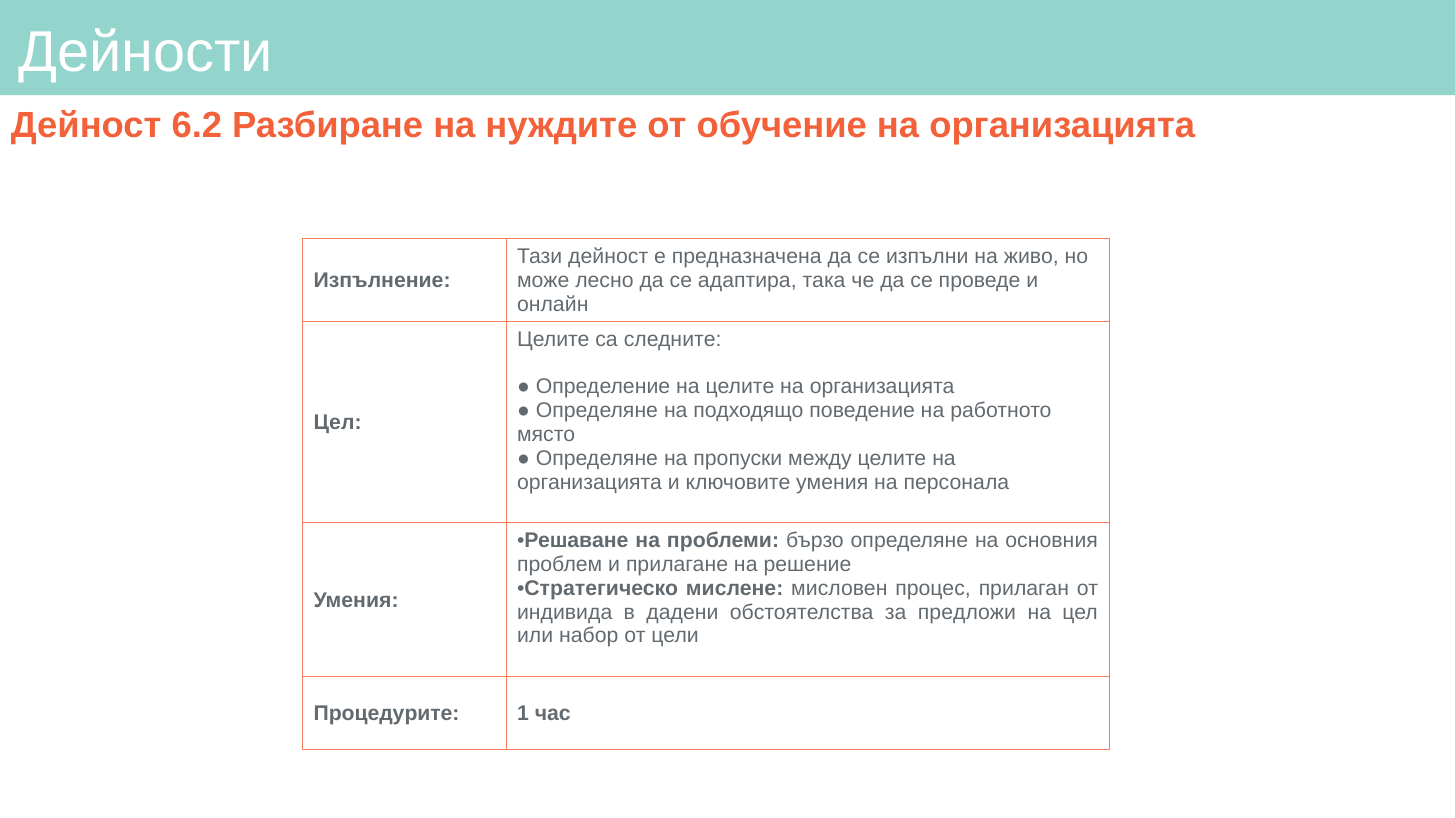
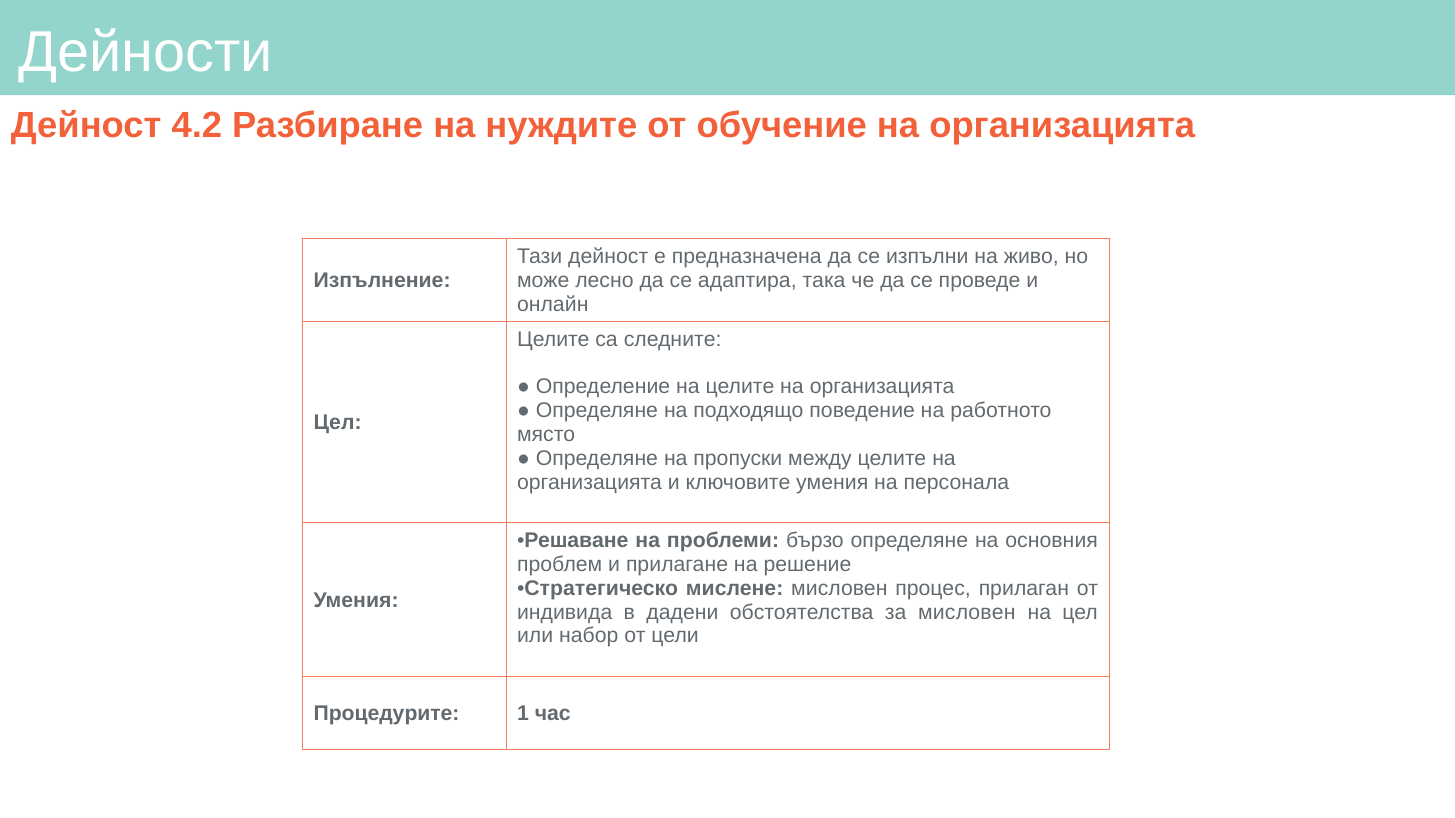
6.2: 6.2 -> 4.2 (197, 125)
за предложи: предложи -> мисловен (967, 612)
